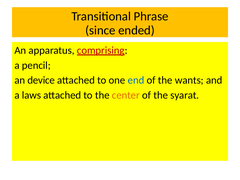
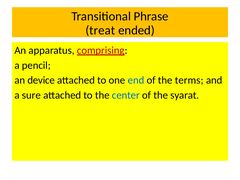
since: since -> treat (100, 30)
wants: wants -> terms (189, 80)
laws: laws -> sure (31, 95)
center colour: orange -> blue (126, 95)
